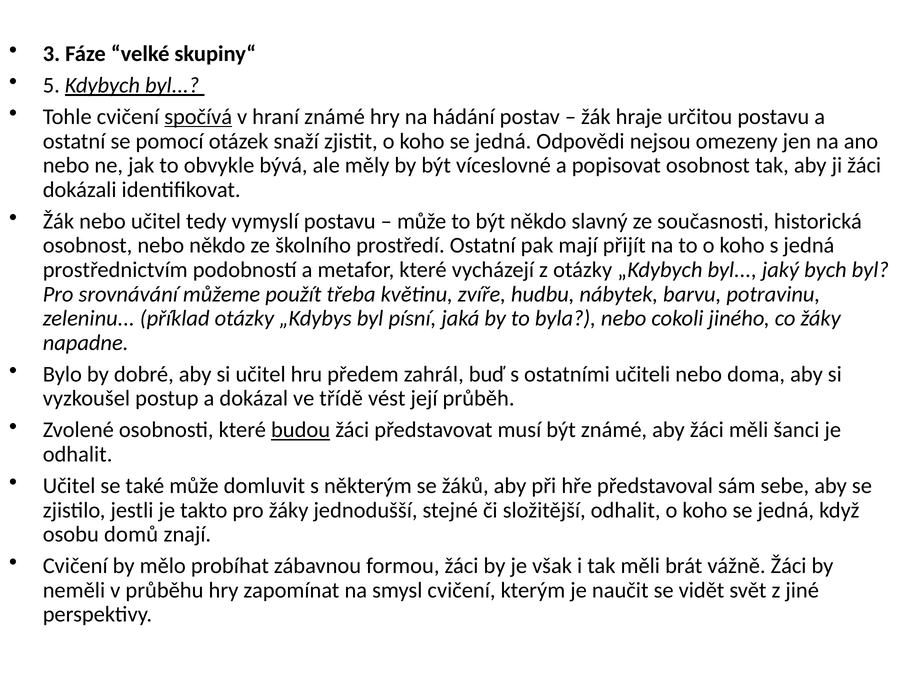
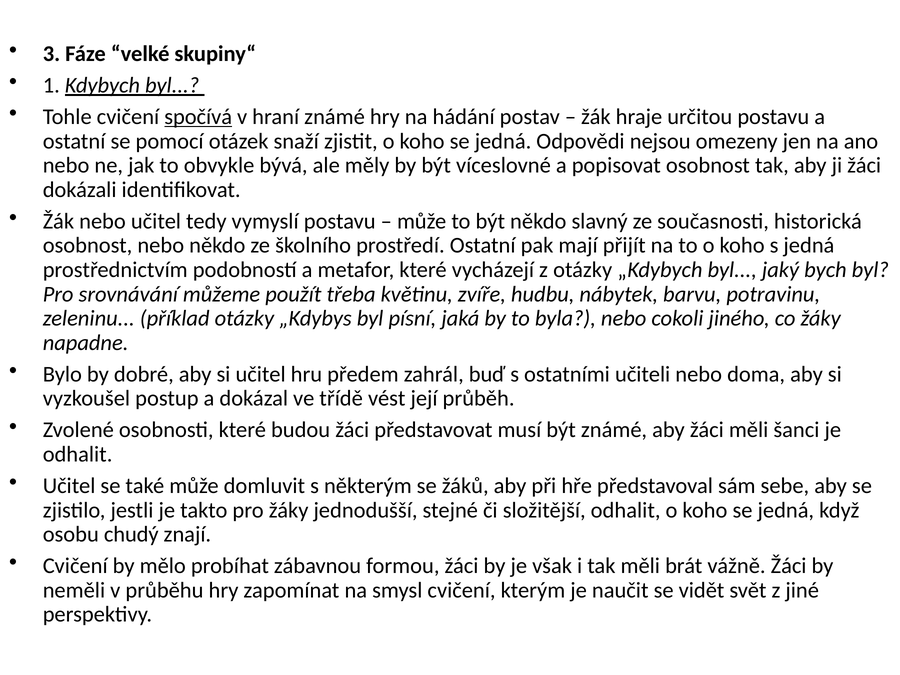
5: 5 -> 1 (51, 85)
budou underline: present -> none (301, 430)
domů: domů -> chudý (131, 534)
